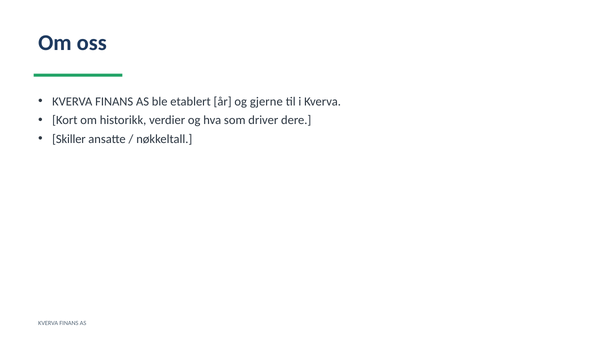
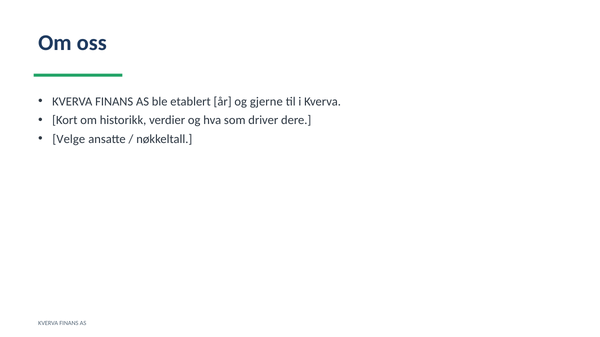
Skiller: Skiller -> Velge (69, 139)
